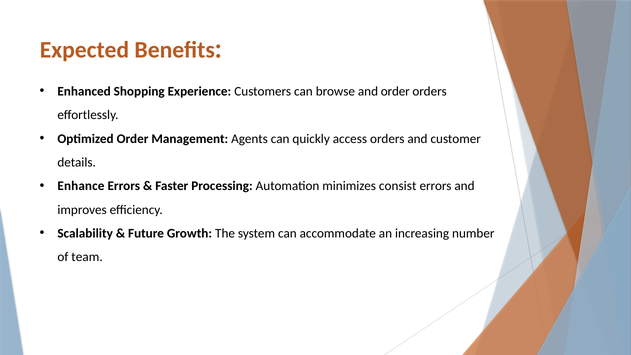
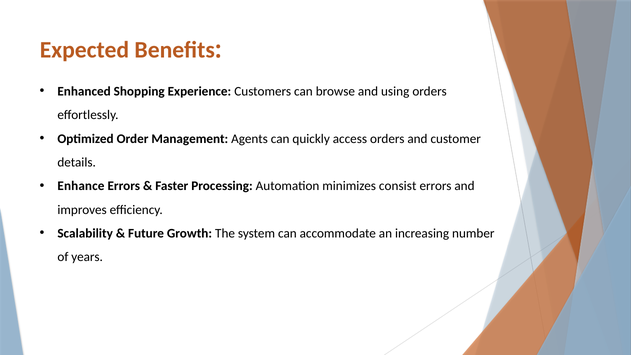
and order: order -> using (395, 91)
team: team -> years (87, 257)
